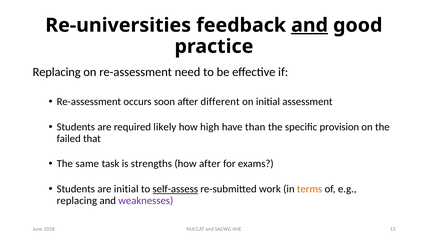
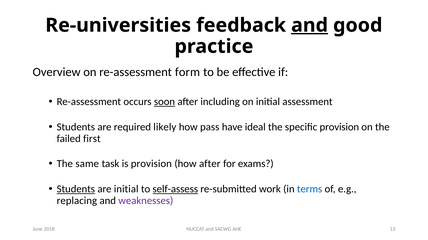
Replacing: Replacing -> Overview (57, 72)
need: need -> form (187, 72)
soon underline: none -> present (164, 102)
different: different -> including (220, 102)
high: high -> pass (210, 127)
than: than -> ideal (255, 127)
that: that -> first (92, 139)
is strengths: strengths -> provision (151, 164)
Students underline: none -> present (76, 190)
terms colour: orange -> blue (310, 190)
